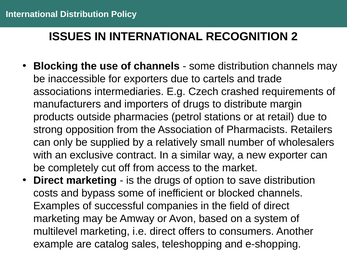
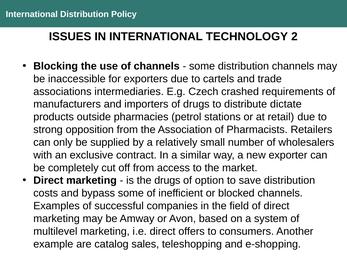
RECOGNITION: RECOGNITION -> TECHNOLOGY (247, 37)
margin: margin -> dictate (286, 104)
